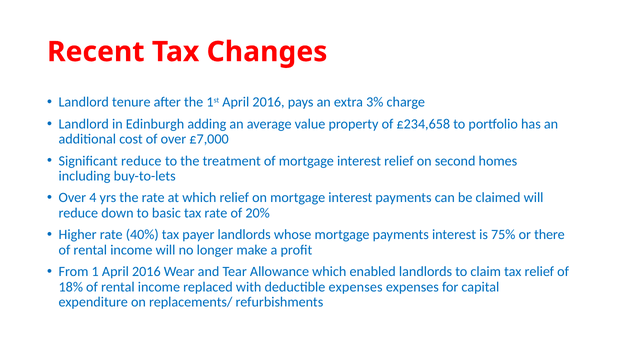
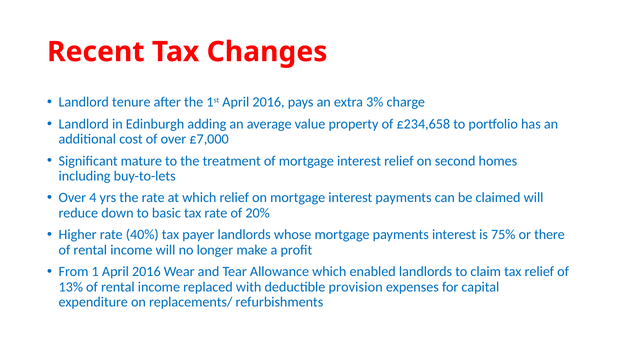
Significant reduce: reduce -> mature (141, 161)
18%: 18% -> 13% (71, 287)
deductible expenses: expenses -> provision (356, 287)
